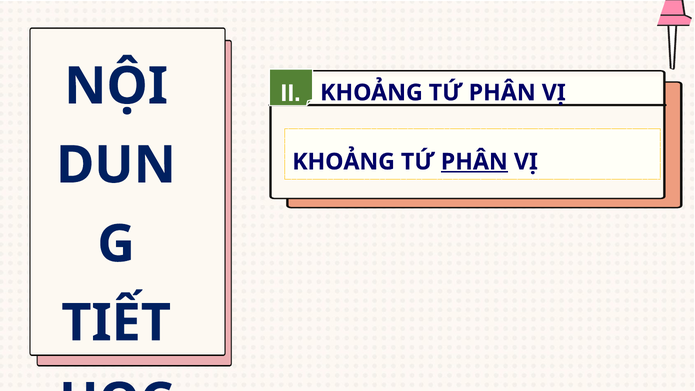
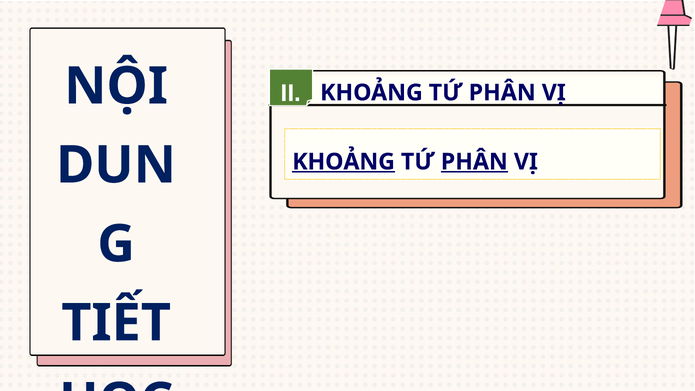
KHOẢNG underline: none -> present (344, 162)
